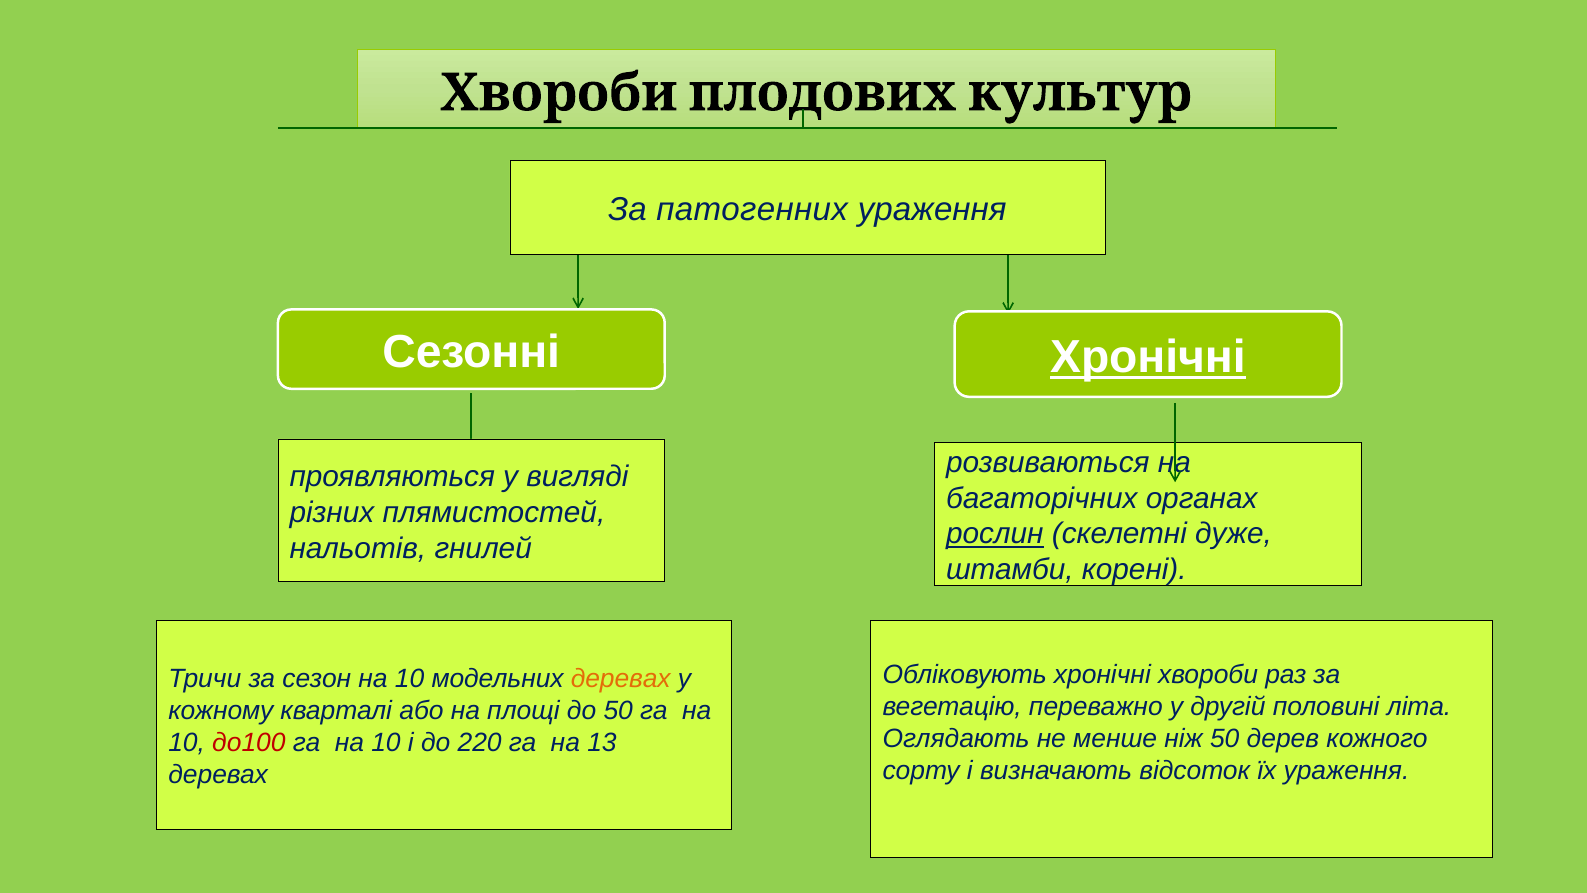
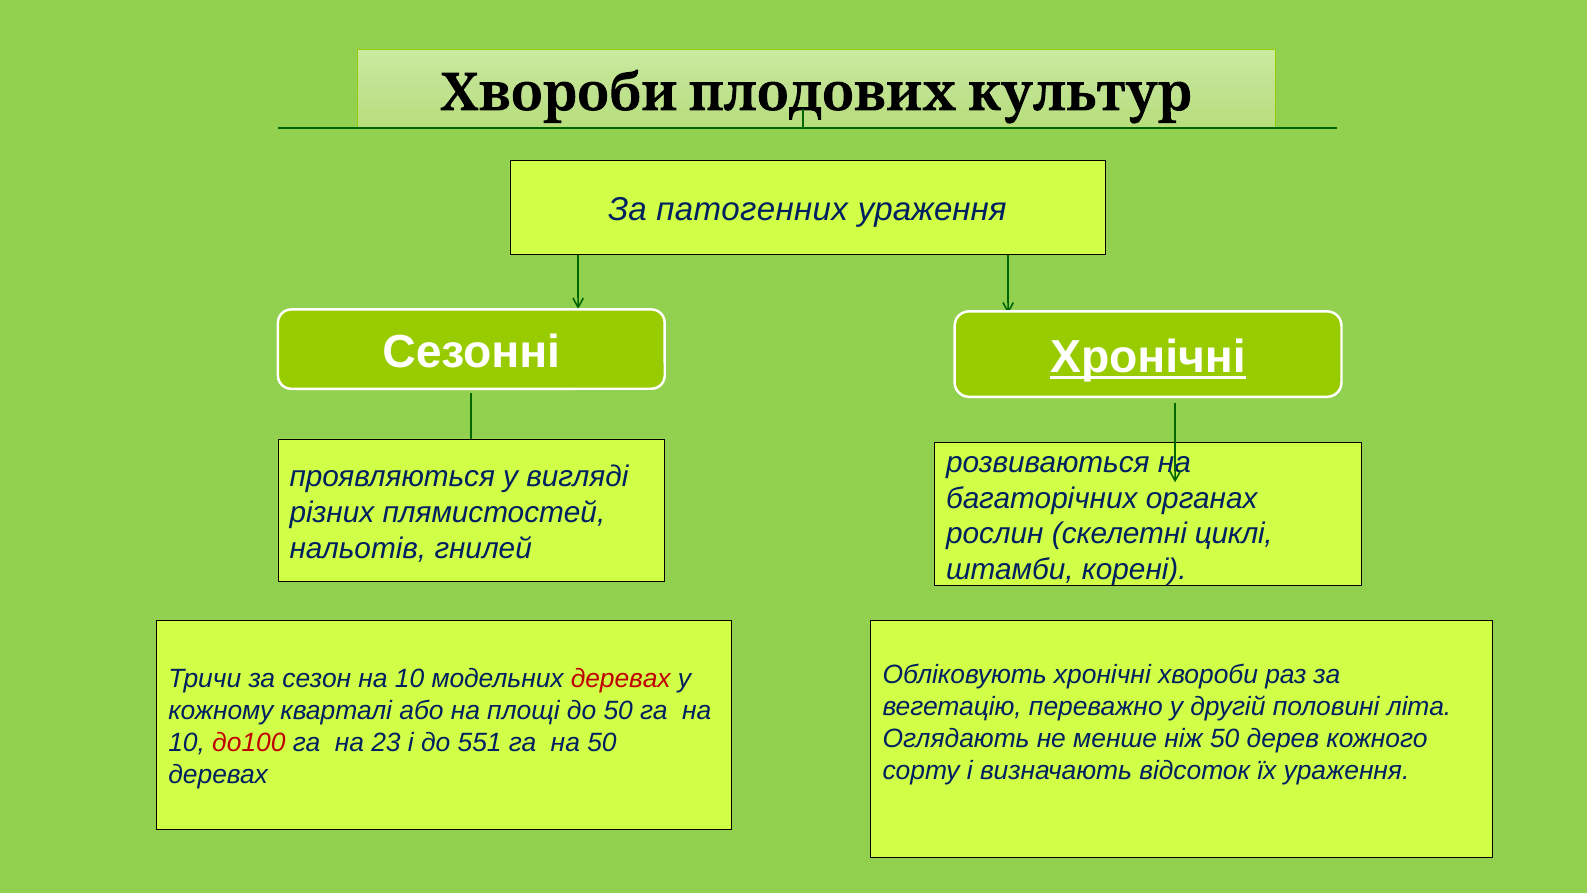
рослин underline: present -> none (995, 534)
дуже: дуже -> циклі (1234, 534)
деревах colour: orange -> red (621, 679)
10: 10 -> 23 (386, 742)
220: 220 -> 551 (480, 742)
на 13: 13 -> 50 (602, 742)
